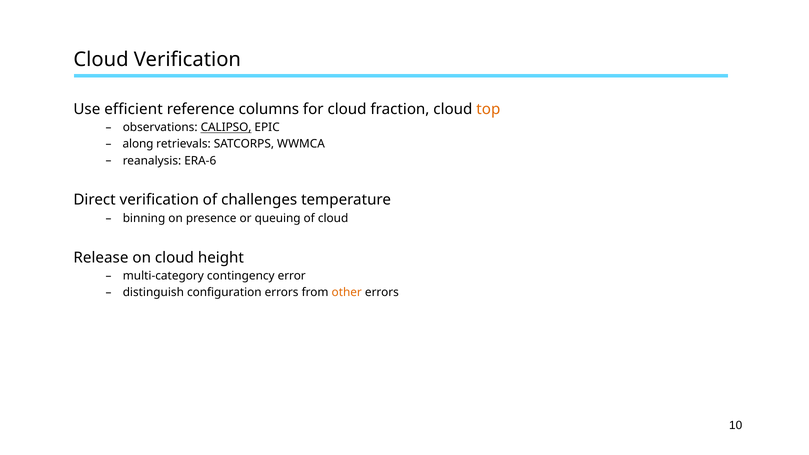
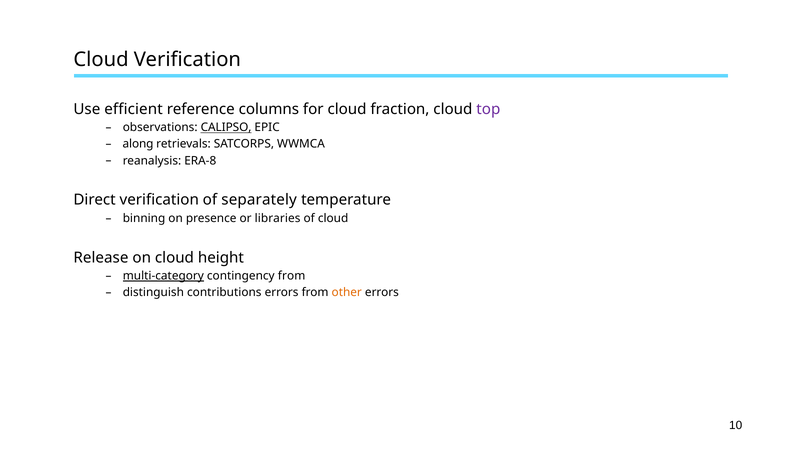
top colour: orange -> purple (488, 109)
ERA-6: ERA-6 -> ERA-8 (200, 161)
challenges: challenges -> separately (259, 200)
queuing: queuing -> libraries (278, 218)
multi-category underline: none -> present (163, 276)
contingency error: error -> from (292, 276)
configuration: configuration -> contributions (224, 293)
